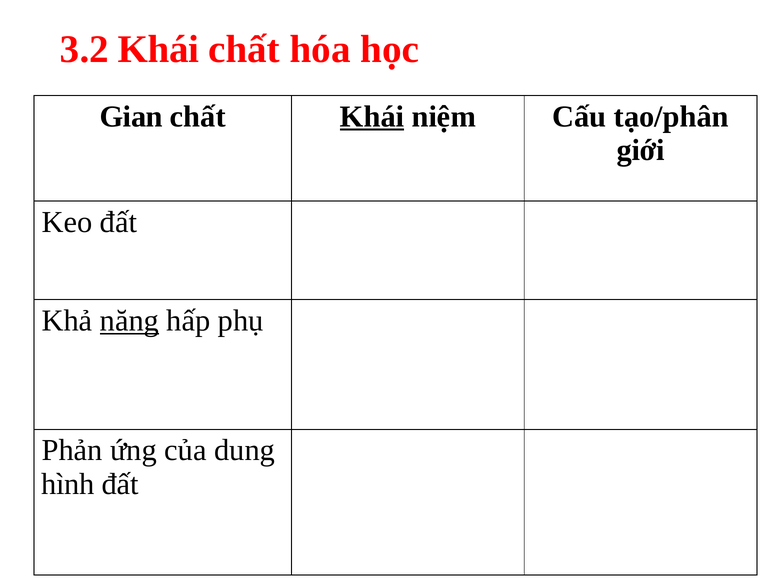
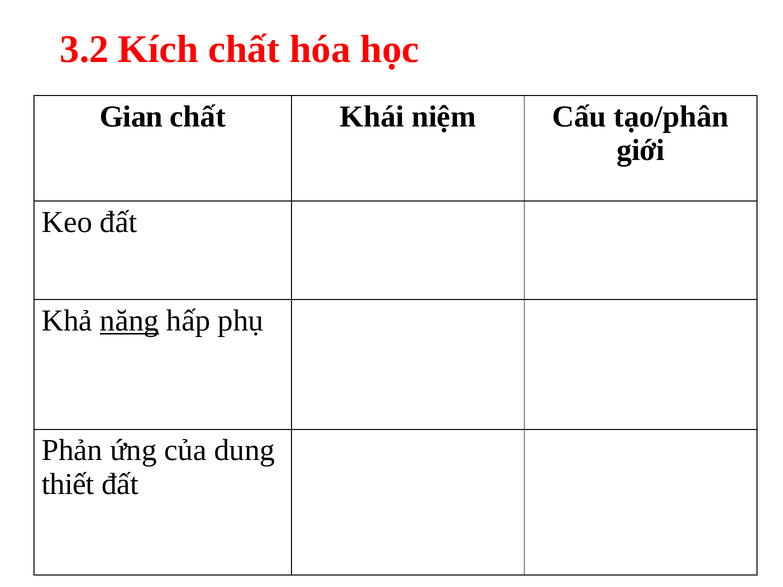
3.2 Khái: Khái -> Kích (158, 49)
Khái underline: present -> none (372, 117)
hình: hình -> thiết (68, 484)
